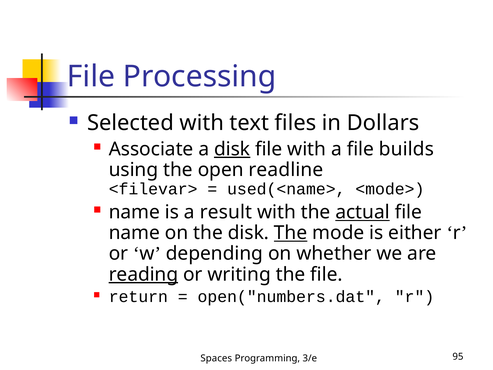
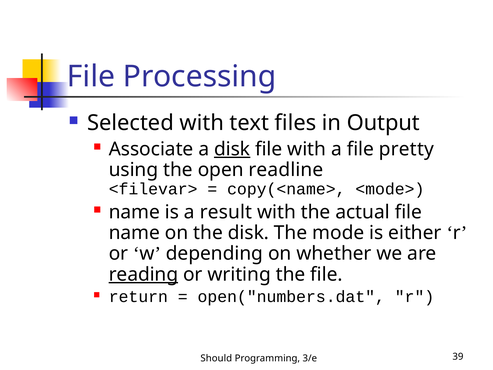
Dollars: Dollars -> Output (383, 123)
builds: builds -> pretty (406, 149)
used(<name>: used(<name> -> copy(<name> (286, 189)
actual underline: present -> none (363, 212)
The underline: present -> none (291, 233)
Spaces: Spaces -> Should (216, 358)
95: 95 -> 39 (458, 357)
